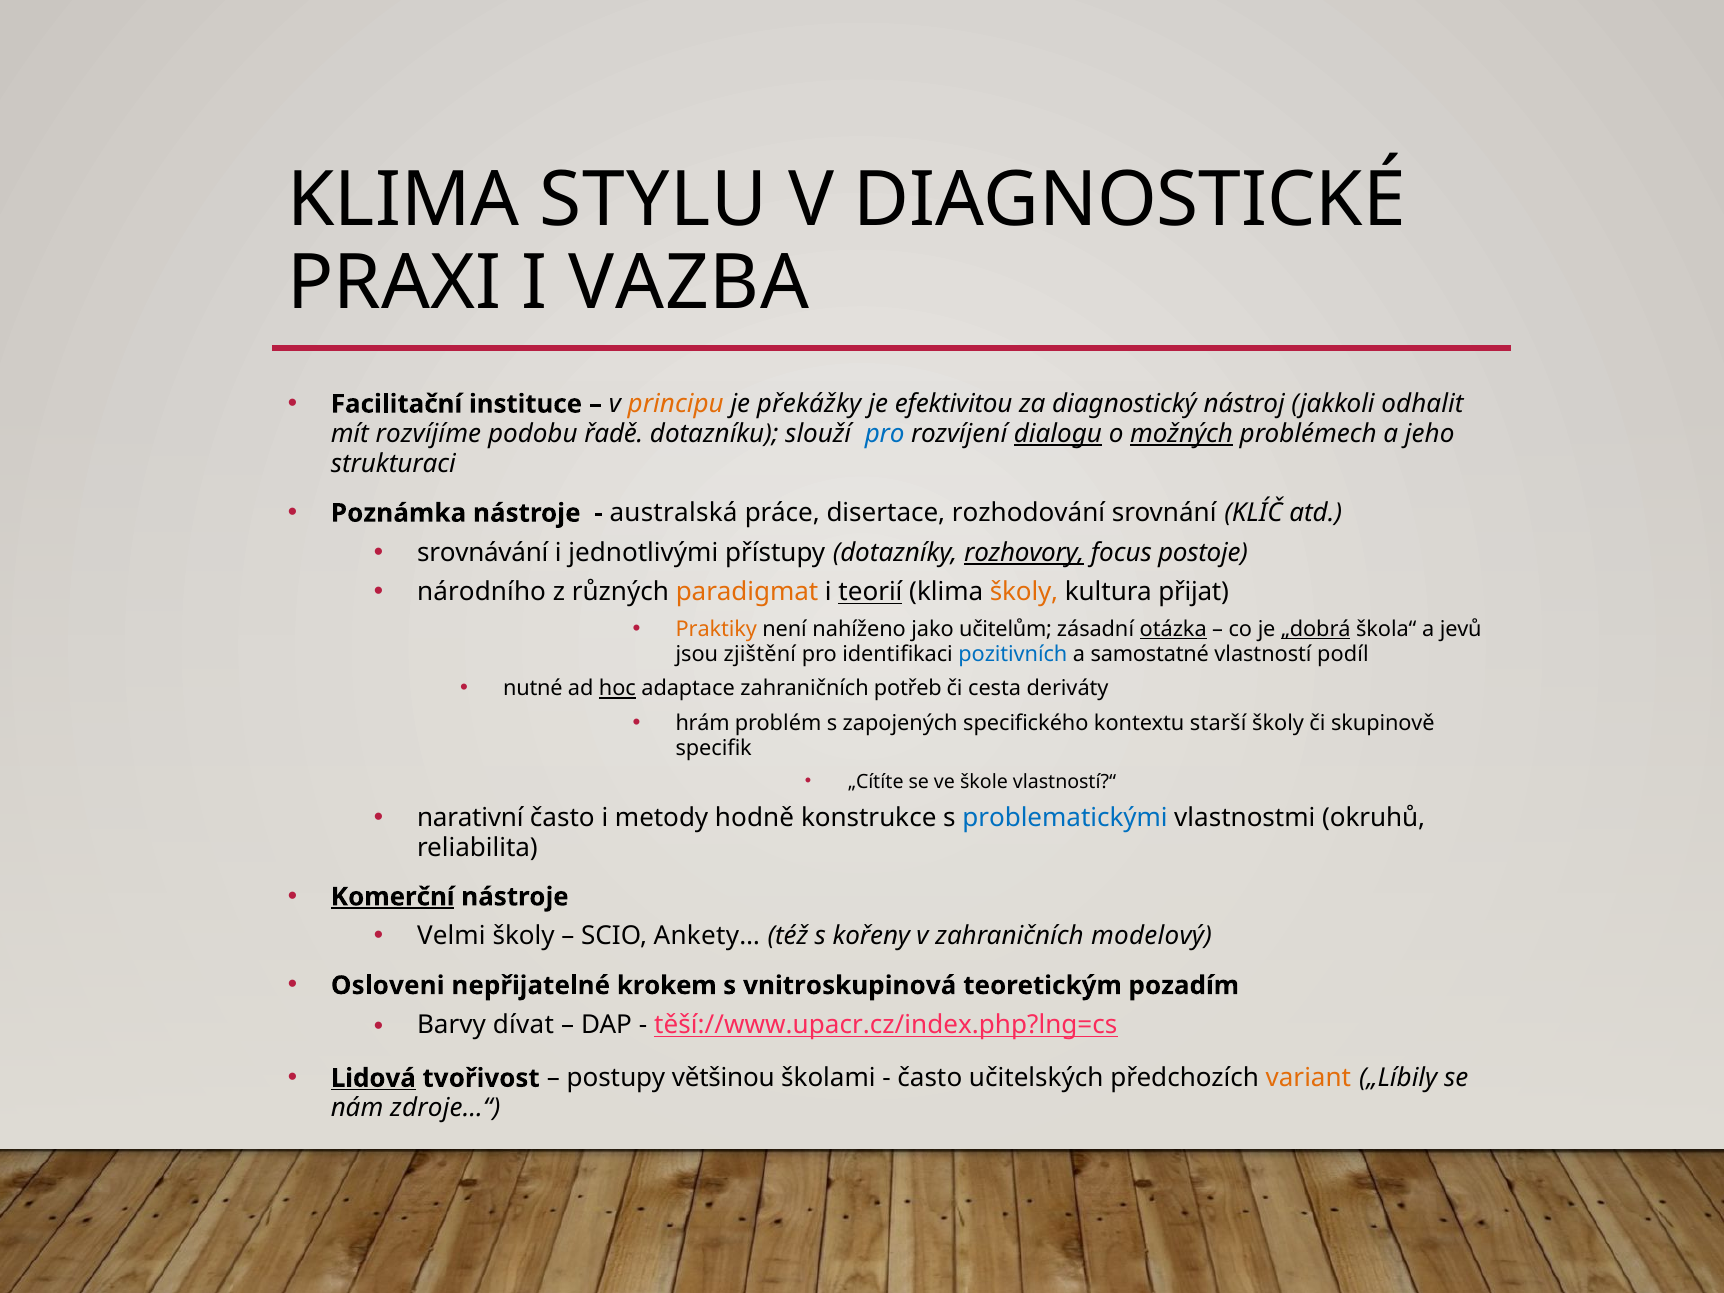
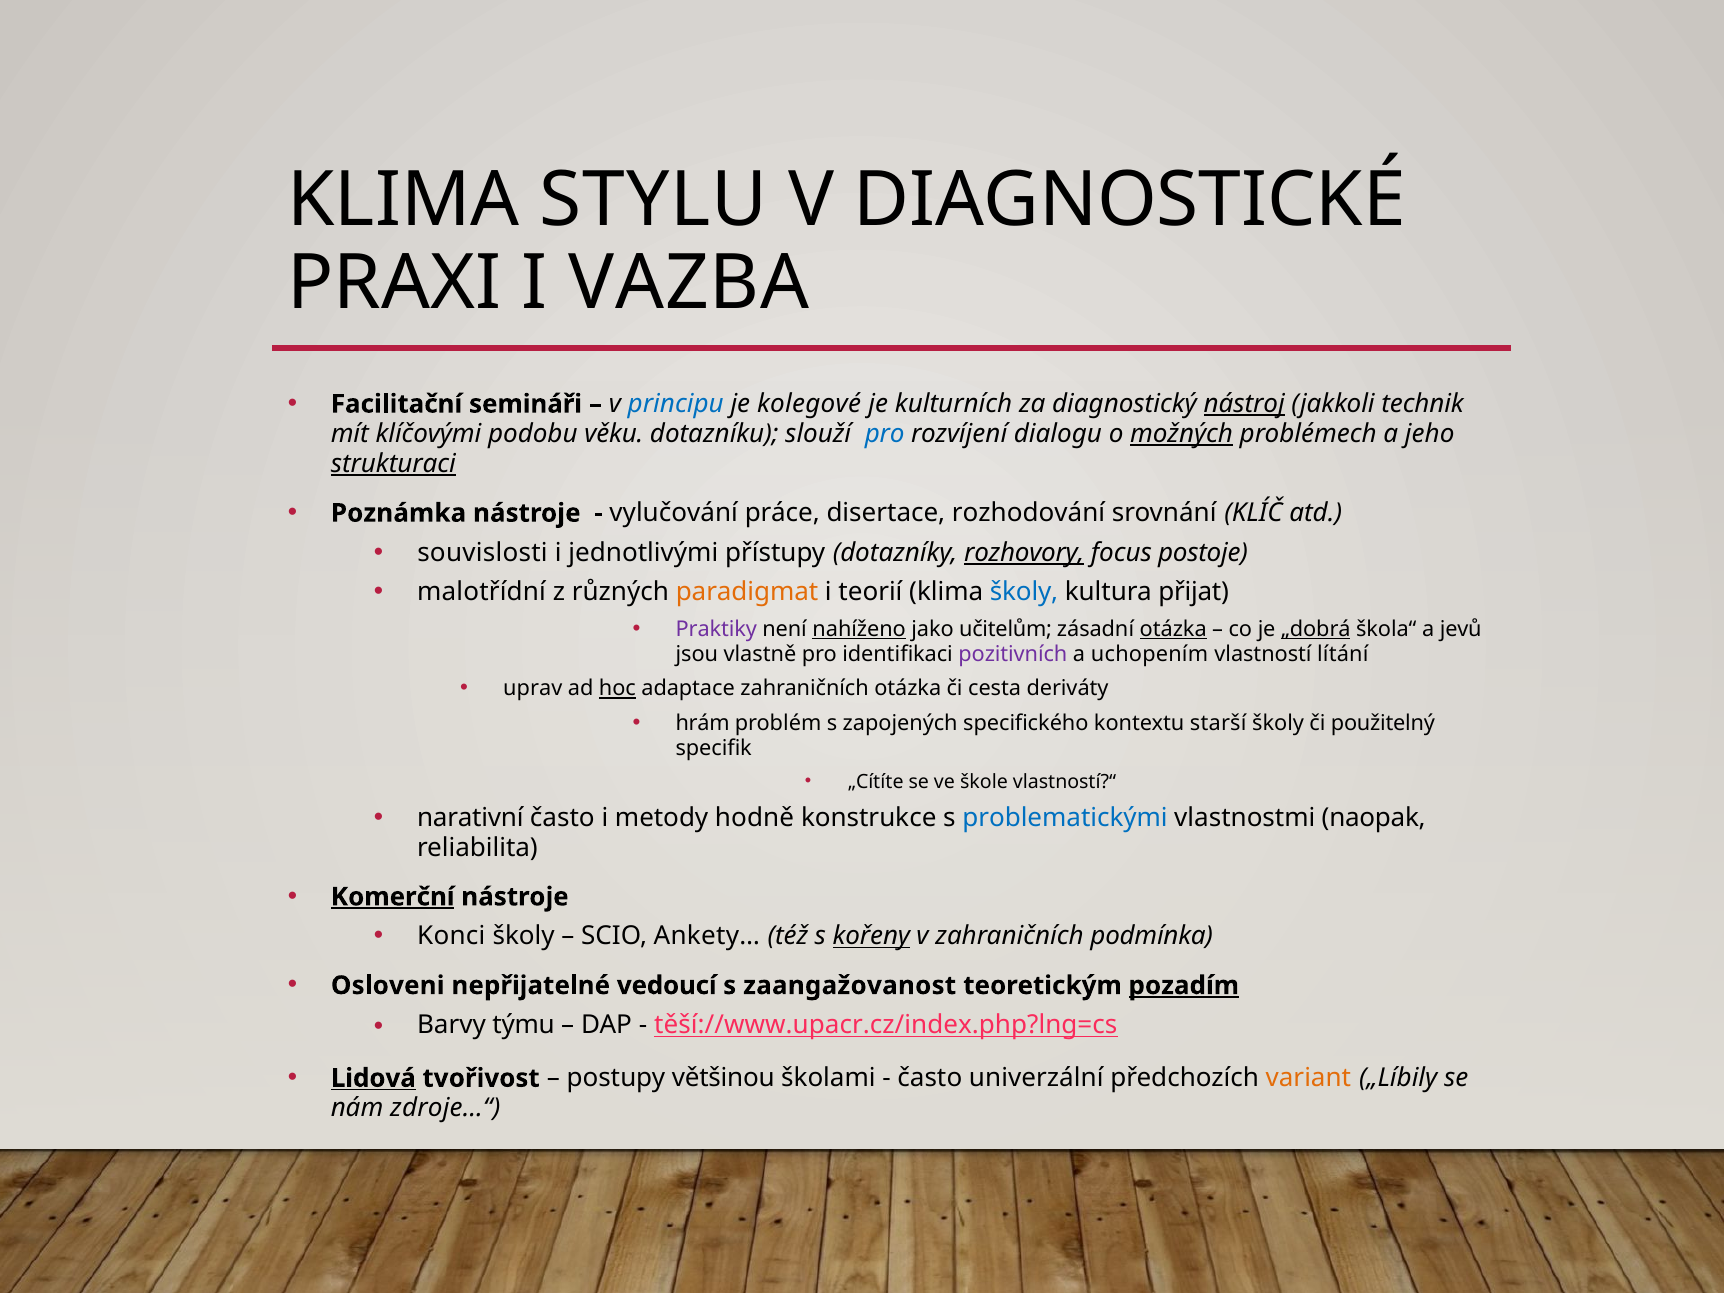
instituce: instituce -> semináři (526, 404)
principu colour: orange -> blue (676, 404)
překážky: překážky -> kolegové (809, 404)
efektivitou: efektivitou -> kulturních (954, 404)
nástroj underline: none -> present (1244, 404)
odhalit: odhalit -> technik (1423, 404)
rozvíjíme: rozvíjíme -> klíčovými (428, 434)
řadě: řadě -> věku (614, 434)
dialogu underline: present -> none (1058, 434)
strukturaci underline: none -> present (393, 464)
australská: australská -> vylučování (674, 513)
srovnávání: srovnávání -> souvislosti (482, 553)
národního: národního -> malotřídní (481, 592)
teorií underline: present -> none (870, 592)
školy colour: orange -> blue (1024, 592)
Praktiky colour: orange -> purple (716, 629)
nahíženo underline: none -> present (859, 629)
zjištění: zjištění -> vlastně (760, 654)
pozitivních colour: blue -> purple (1013, 654)
samostatné: samostatné -> uchopením (1150, 654)
podíl: podíl -> lítání (1343, 654)
nutné: nutné -> uprav (533, 689)
zahraničních potřeb: potřeb -> otázka (908, 689)
skupinově: skupinově -> použitelný (1383, 723)
okruhů: okruhů -> naopak (1374, 818)
Velmi: Velmi -> Konci (451, 936)
kořeny underline: none -> present (871, 936)
modelový: modelový -> podmínka (1152, 936)
krokem: krokem -> vedoucí (667, 985)
vnitroskupinová: vnitroskupinová -> zaangažovanost (850, 985)
pozadím underline: none -> present (1184, 985)
dívat: dívat -> týmu (524, 1025)
učitelských: učitelských -> univerzální (1036, 1078)
